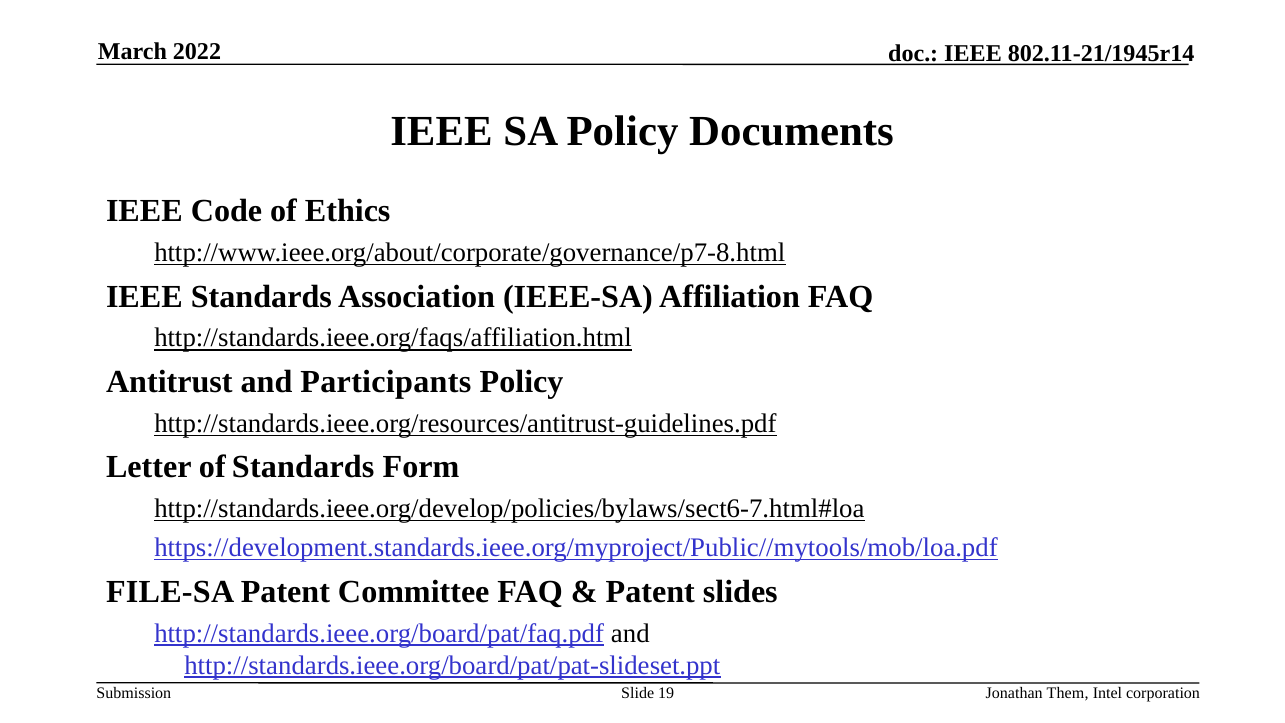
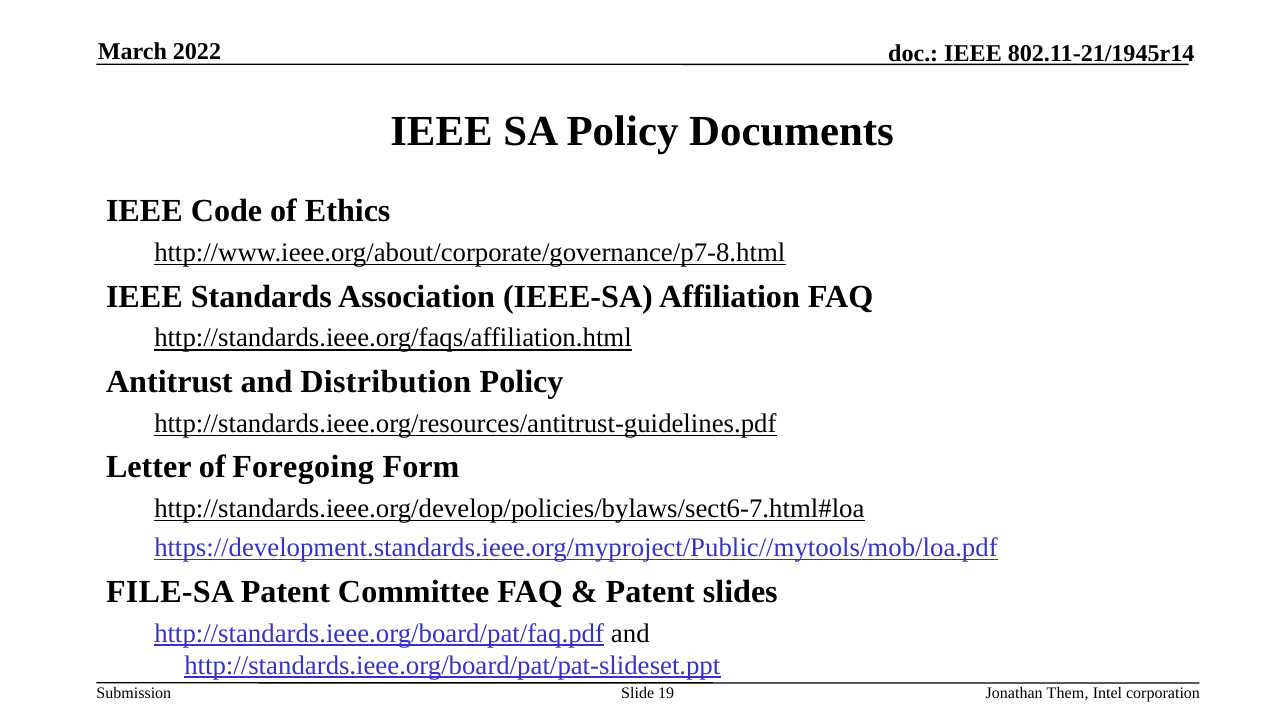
Participants: Participants -> Distribution (386, 382)
of Standards: Standards -> Foregoing (303, 467)
